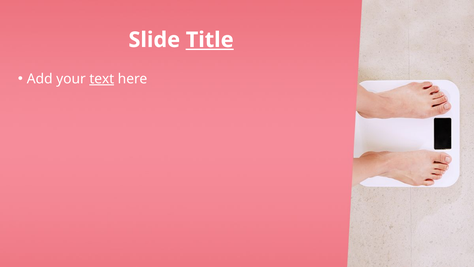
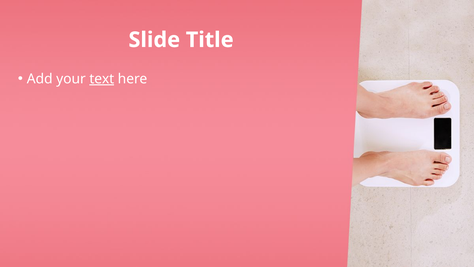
Title underline: present -> none (210, 40)
